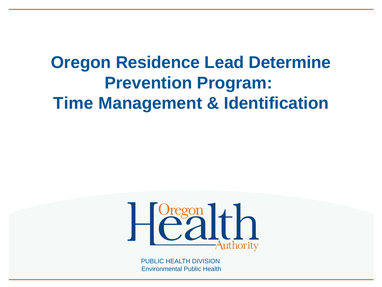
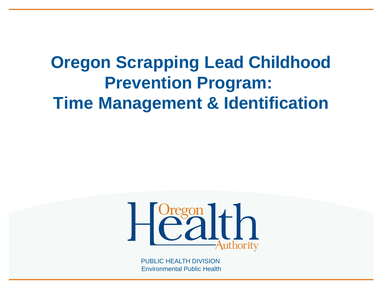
Residence: Residence -> Scrapping (158, 62)
Determine: Determine -> Childhood (290, 62)
